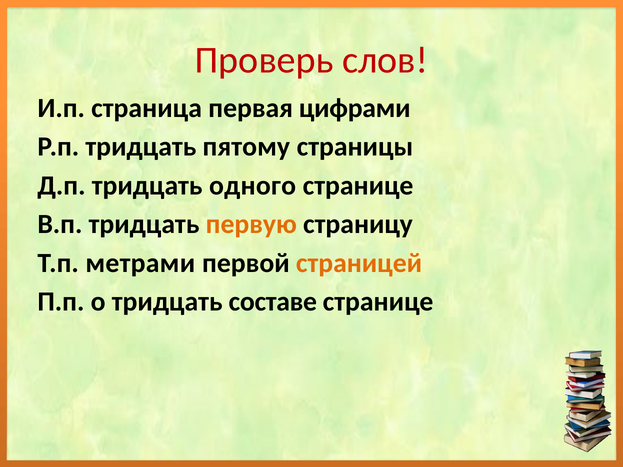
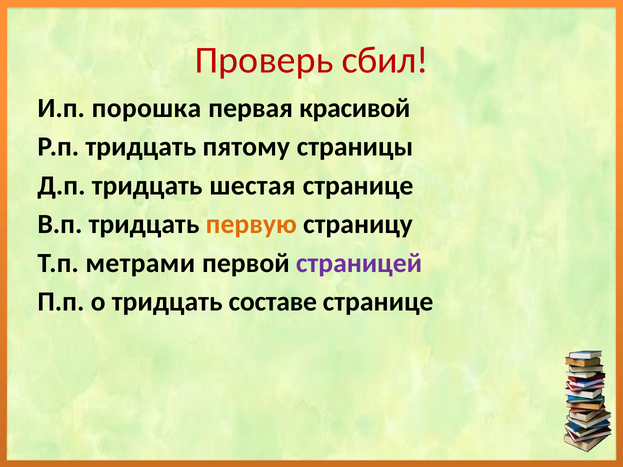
слов: слов -> сбил (385, 60)
страница: страница -> порошка (146, 108)
цифрами: цифрами -> красивой (355, 108)
одного: одного -> шестая (253, 186)
страницей colour: orange -> purple (359, 263)
